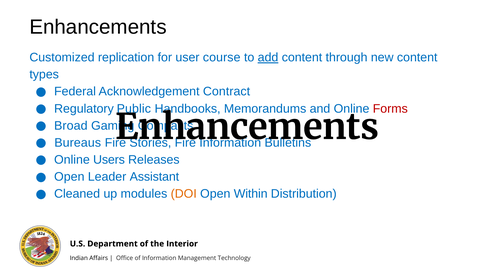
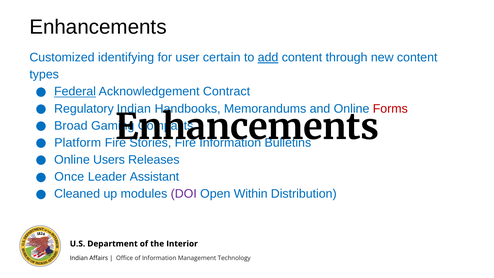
replication: replication -> identifying (126, 57)
course: course -> certain (222, 57)
Federal underline: none -> present (75, 92)
Regulatory Public: Public -> Indian (134, 109)
Bureaus: Bureaus -> Platform (78, 143)
Open: Open -> Once (69, 177)
DOI colour: orange -> purple (184, 194)
